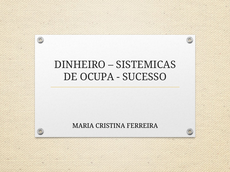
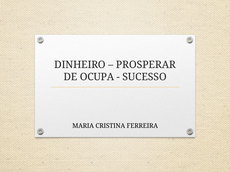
SISTEMICAS: SISTEMICAS -> PROSPERAR (146, 65)
